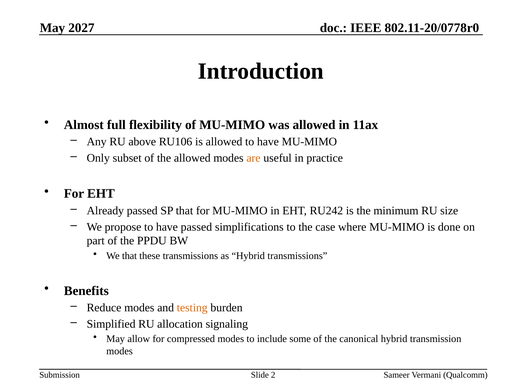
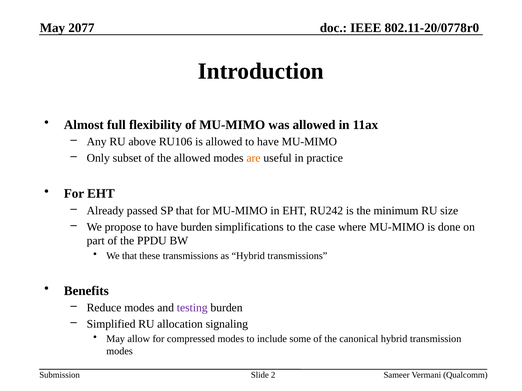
2027: 2027 -> 2077 (81, 28)
have passed: passed -> burden (196, 227)
testing colour: orange -> purple (192, 308)
